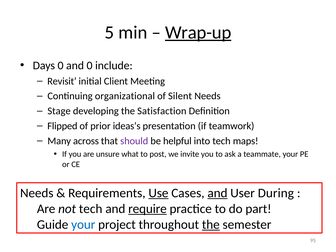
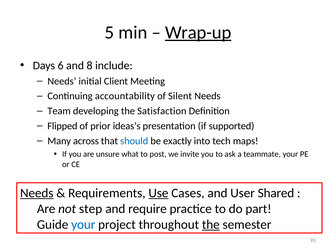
Days 0: 0 -> 6 (61, 65)
and 0: 0 -> 8 (90, 65)
Revisit: Revisit -> Needs (62, 81)
organizational: organizational -> accountability (125, 96)
Stage: Stage -> Team (59, 111)
teamwork: teamwork -> supported (232, 126)
should colour: purple -> blue (134, 141)
helpful: helpful -> exactly (177, 141)
Needs underline: none -> present (37, 193)
and underline: present -> none (217, 193)
During: During -> Shared (276, 193)
not tech: tech -> step (91, 209)
require underline: present -> none (147, 209)
